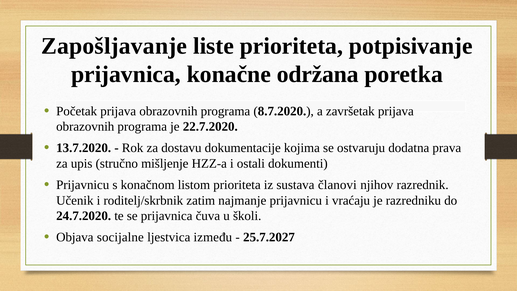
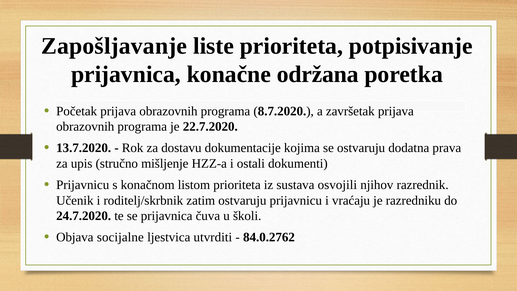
članovi: članovi -> osvojili (337, 185)
zatim najmanje: najmanje -> ostvaruju (242, 200)
između: između -> utvrditi (213, 237)
25.7.2027: 25.7.2027 -> 84.0.2762 (269, 237)
